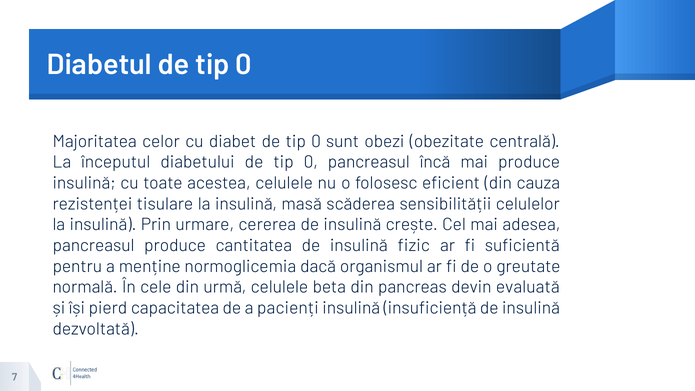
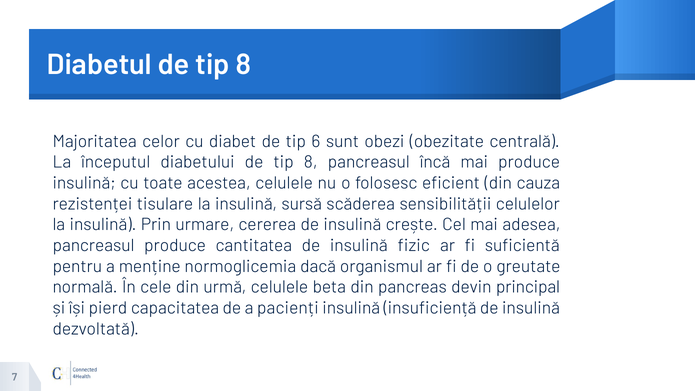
Diabetul de tip 0: 0 -> 8 (243, 64)
diabet de tip 0: 0 -> 6 (316, 141)
diabetului de tip 0: 0 -> 8 (311, 162)
masă: masă -> sursă (302, 204)
evaluată: evaluată -> principal (528, 287)
